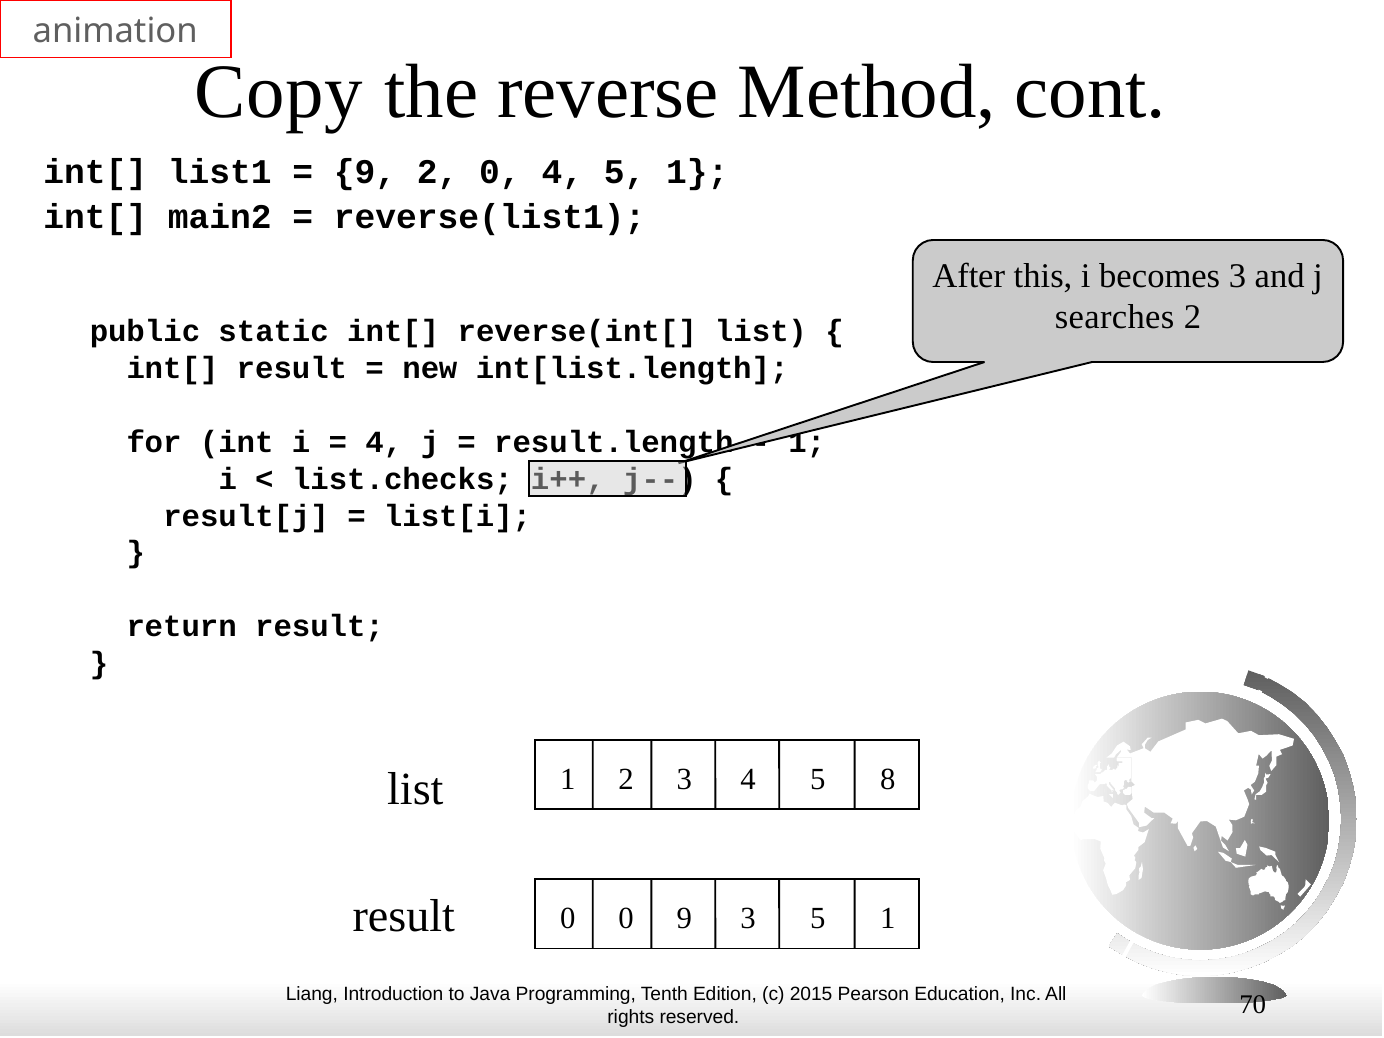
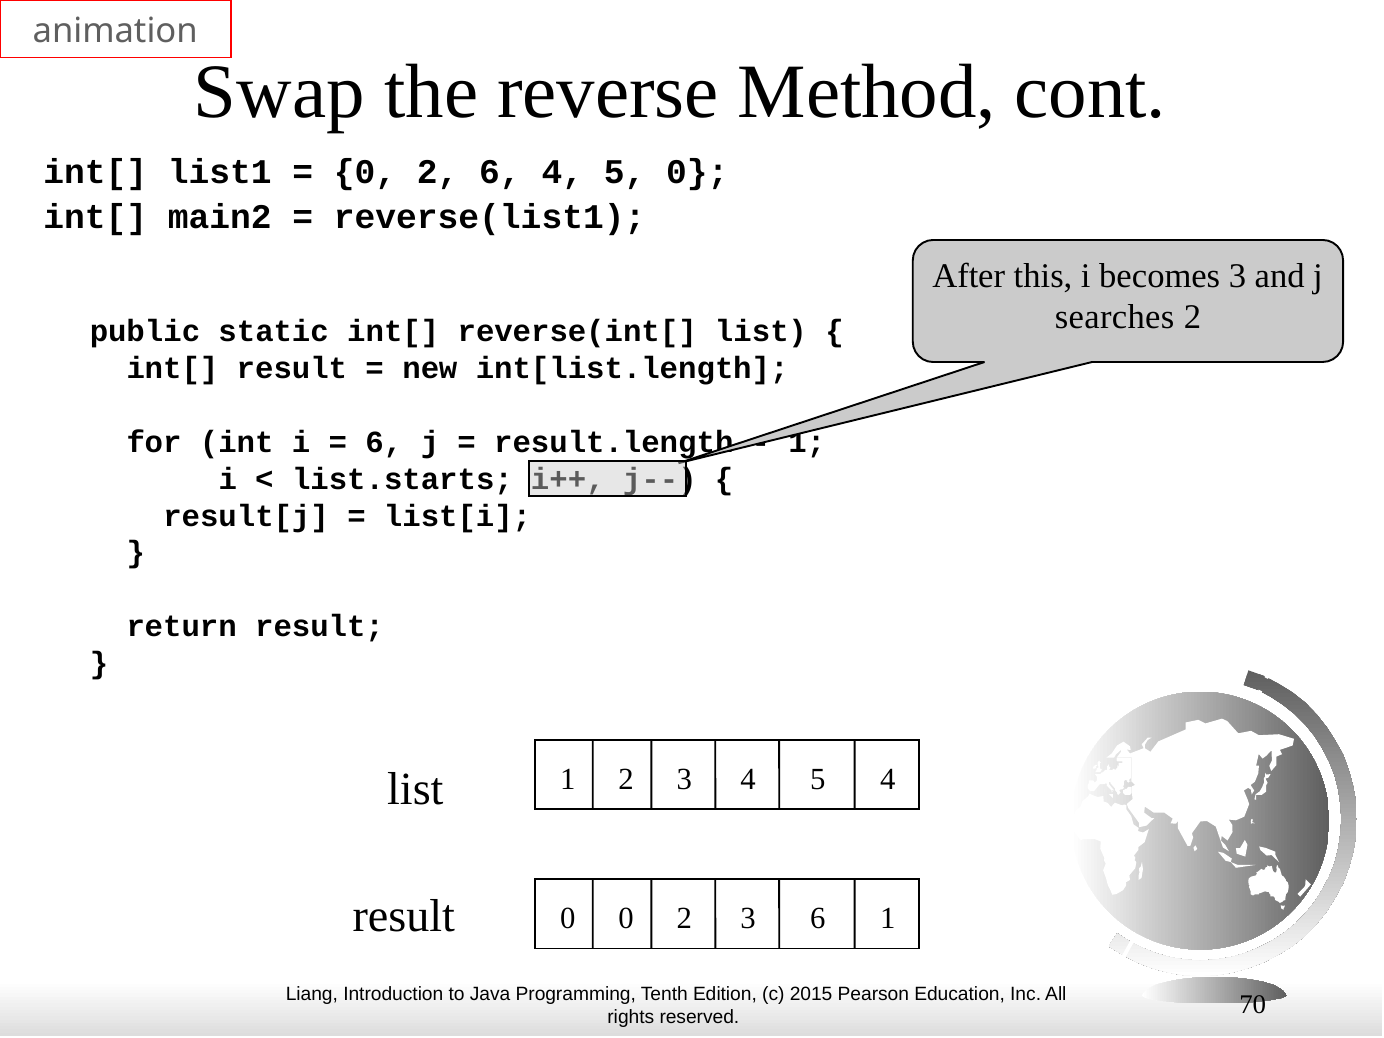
Copy: Copy -> Swap (279, 92)
9: 9 -> 0 (365, 173)
2 0: 0 -> 6 (500, 173)
4 5 1: 1 -> 0 (697, 173)
4: 4 -> 6 (384, 442)
list.checks: list.checks -> list.starts (402, 479)
5 8: 8 -> 4 (888, 779)
0 0 9: 9 -> 2 (684, 919)
3 5: 5 -> 6 (818, 919)
